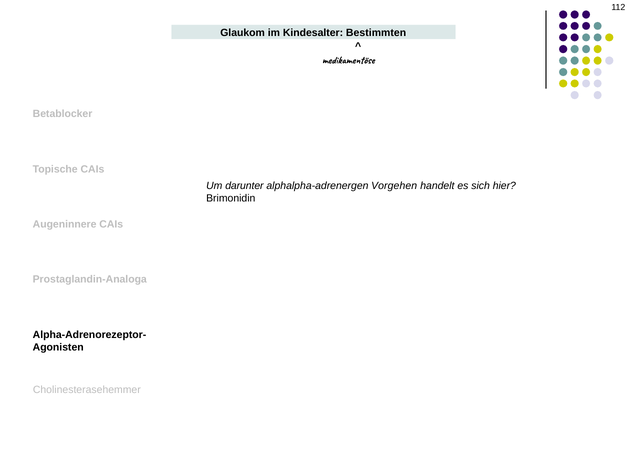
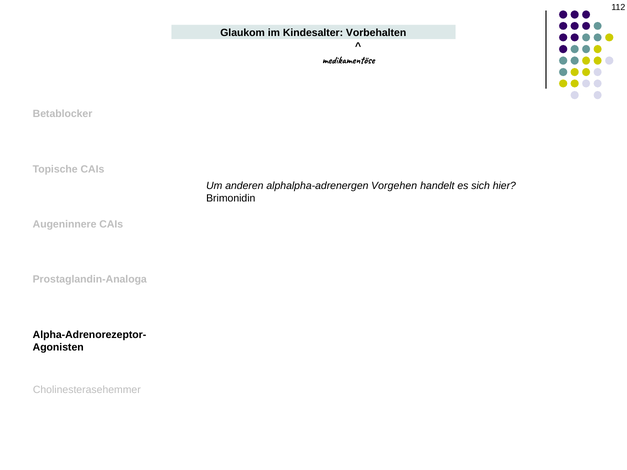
Bestimmten: Bestimmten -> Vorbehalten (376, 33)
darunter: darunter -> anderen (244, 186)
